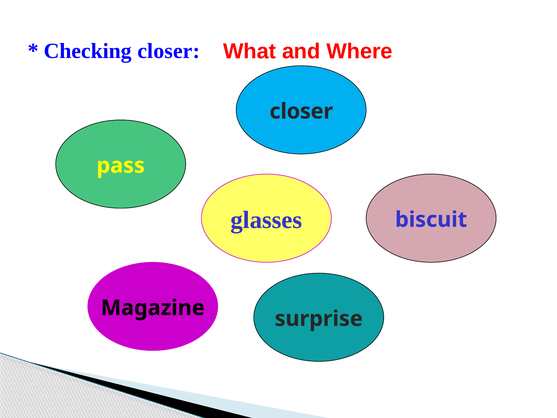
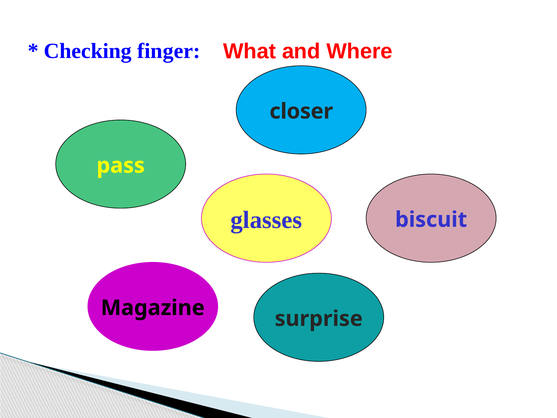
Checking closer: closer -> finger (169, 51)
